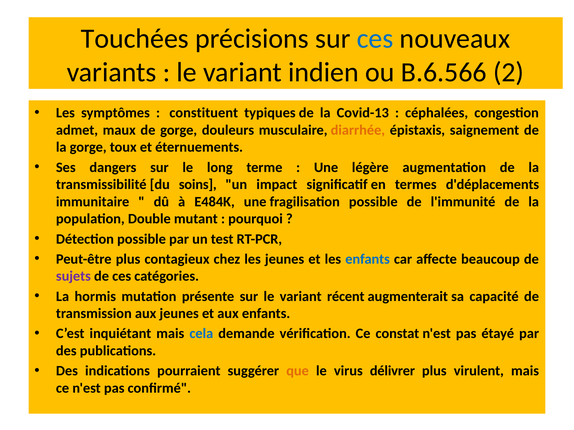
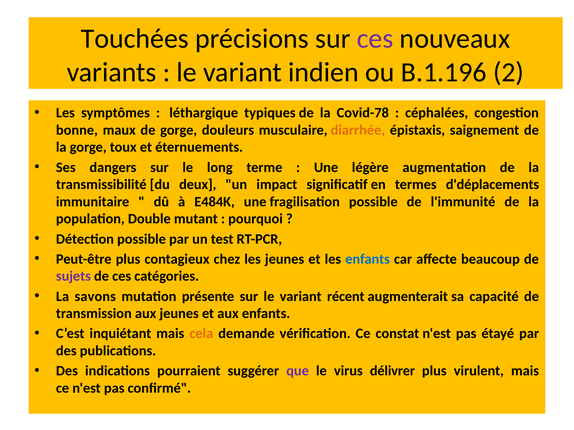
ces colour: blue -> purple (375, 39)
B.6.566: B.6.566 -> B.1.196 (444, 72)
constituent: constituent -> léthargique (204, 113)
Covid-13: Covid-13 -> Covid-78 (363, 113)
admet: admet -> bonne (77, 130)
soins: soins -> deux (198, 185)
hormis: hormis -> savons (95, 297)
cela colour: blue -> orange (201, 334)
que colour: orange -> purple (298, 371)
